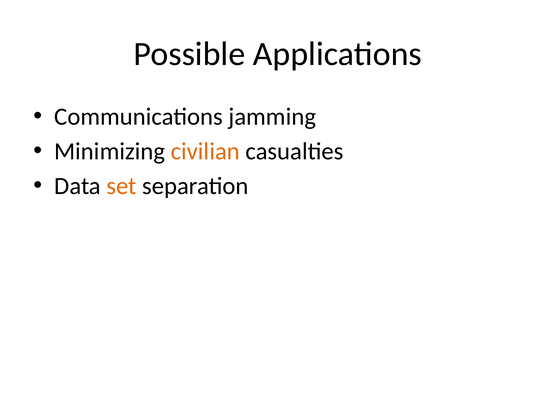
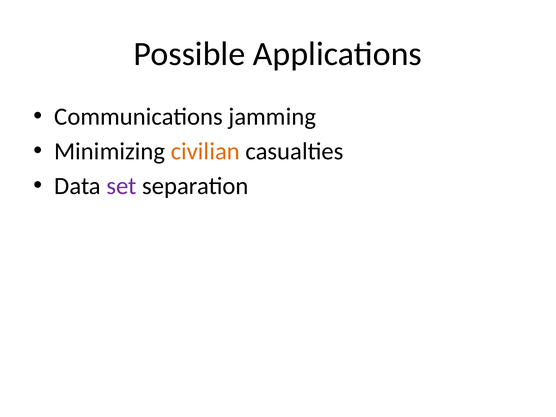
set colour: orange -> purple (122, 186)
